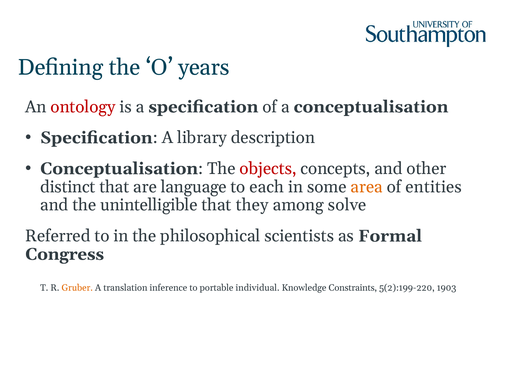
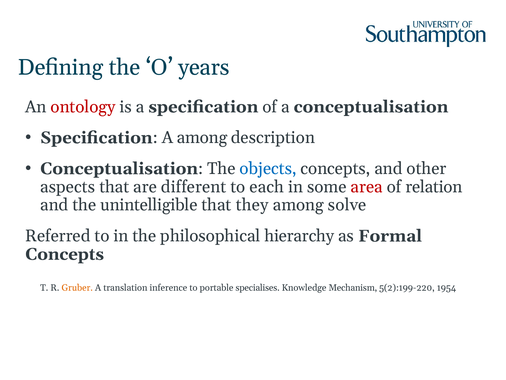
A library: library -> among (202, 138)
objects colour: red -> blue (268, 168)
distinct: distinct -> aspects (68, 187)
language: language -> different (194, 187)
area colour: orange -> red (367, 187)
entities: entities -> relation (434, 187)
scientists: scientists -> hierarchy (299, 236)
Congress: Congress -> Concepts (65, 254)
individual: individual -> specialises (258, 287)
Constraints: Constraints -> Mechanism (353, 287)
1903: 1903 -> 1954 (446, 287)
